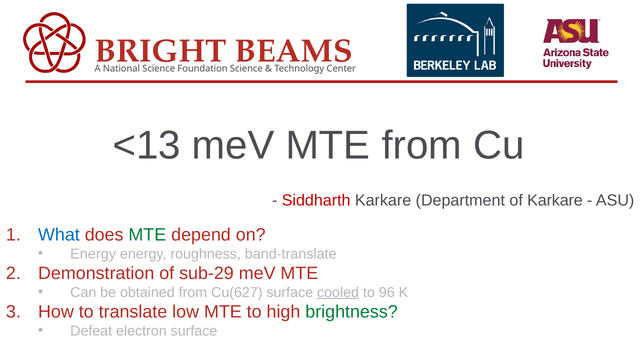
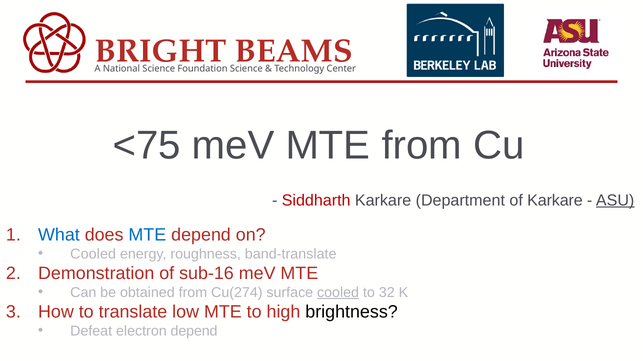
<13: <13 -> <75 (147, 146)
ASU underline: none -> present (615, 201)
MTE colour: green -> blue (147, 235)
Energy: Energy -> Cooled (93, 254)
sub-29: sub-29 -> sub-16 (206, 274)
Cu(627: Cu(627 -> Cu(274 (237, 293)
96: 96 -> 32 (387, 293)
brightness colour: green -> black (352, 312)
electron surface: surface -> depend (194, 331)
